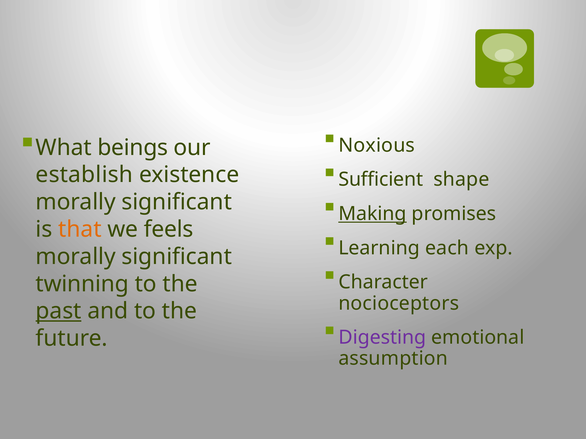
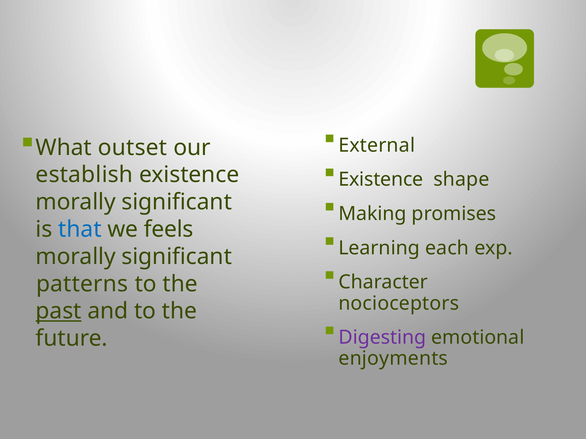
Noxious: Noxious -> External (377, 145)
beings: beings -> outset (133, 148)
Sufficient: Sufficient -> Existence (381, 180)
Making underline: present -> none (373, 214)
that colour: orange -> blue (80, 230)
twinning: twinning -> patterns (82, 284)
assumption: assumption -> enjoyments (393, 359)
